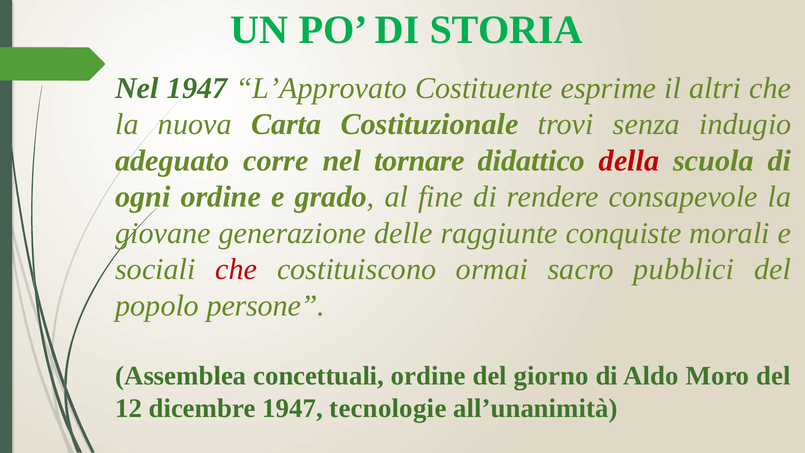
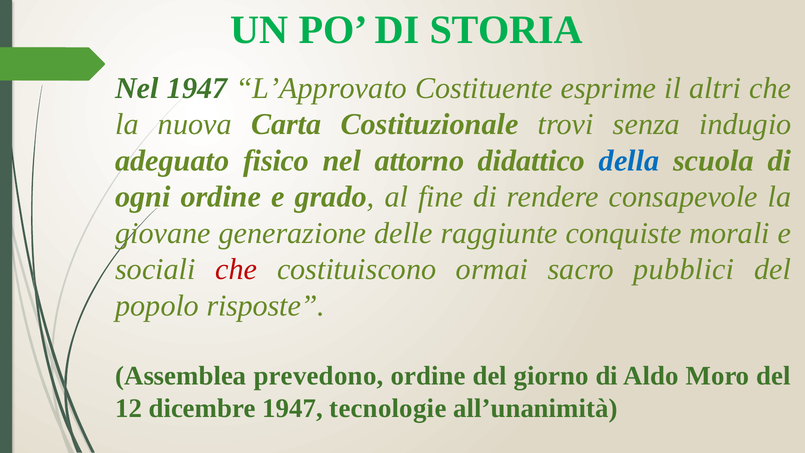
corre: corre -> fisico (276, 161)
tornare: tornare -> attorno (420, 161)
della colour: red -> blue (629, 161)
persone: persone -> risposte (266, 306)
concettuali: concettuali -> prevedono (318, 376)
